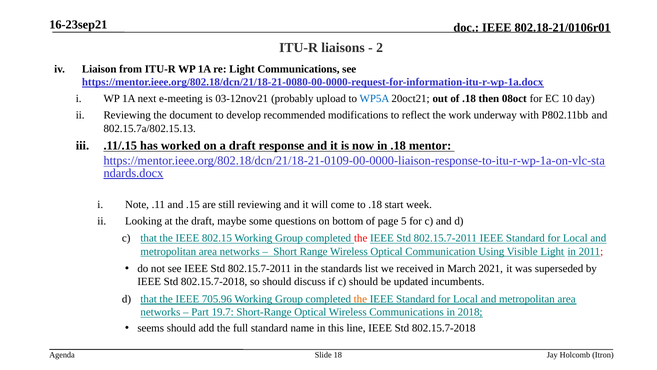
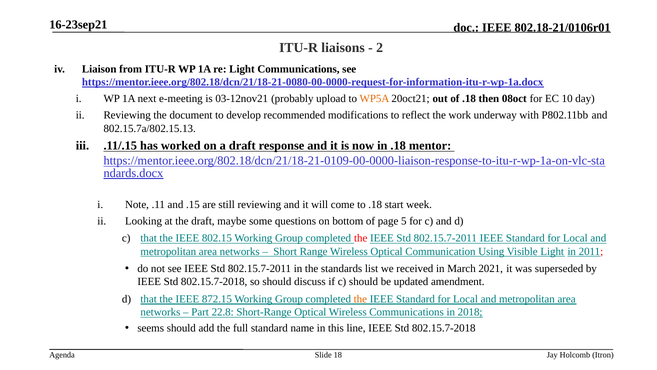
WP5A colour: blue -> orange (374, 99)
incumbents: incumbents -> amendment (458, 282)
705.96: 705.96 -> 872.15 (217, 299)
19.7: 19.7 -> 22.8 (223, 312)
